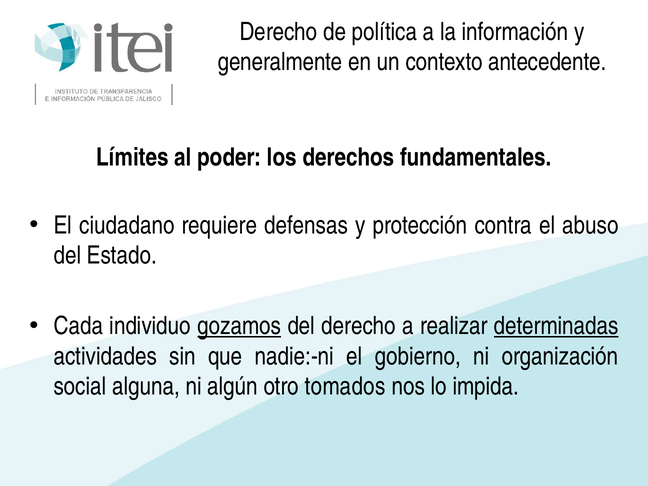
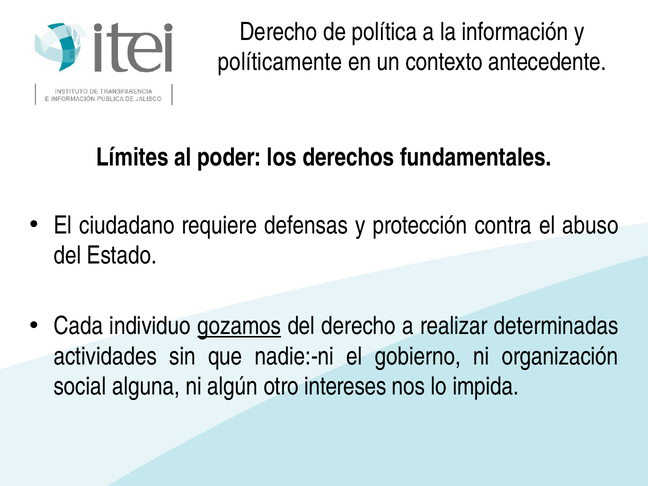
generalmente: generalmente -> políticamente (280, 62)
determinadas underline: present -> none (556, 326)
tomados: tomados -> intereses (345, 386)
